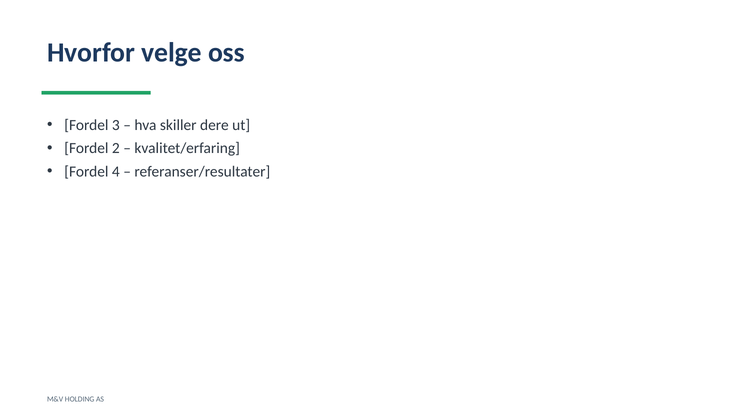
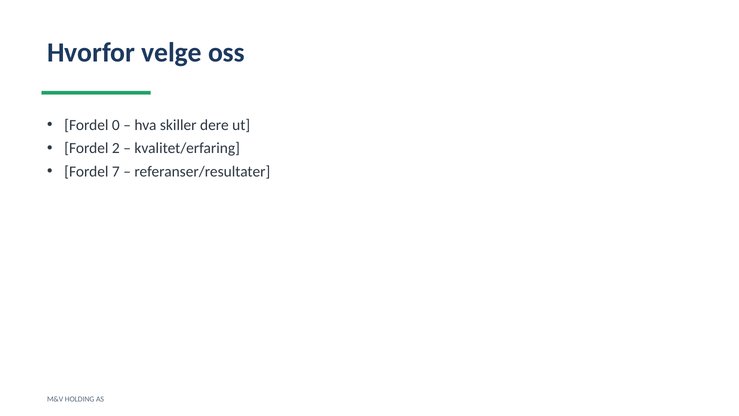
3: 3 -> 0 (116, 125)
4: 4 -> 7 (116, 171)
